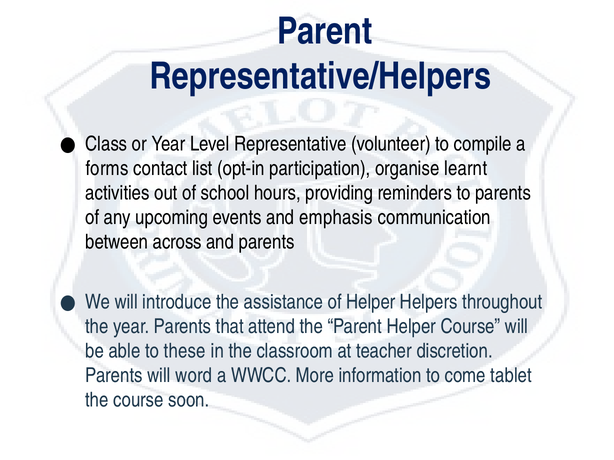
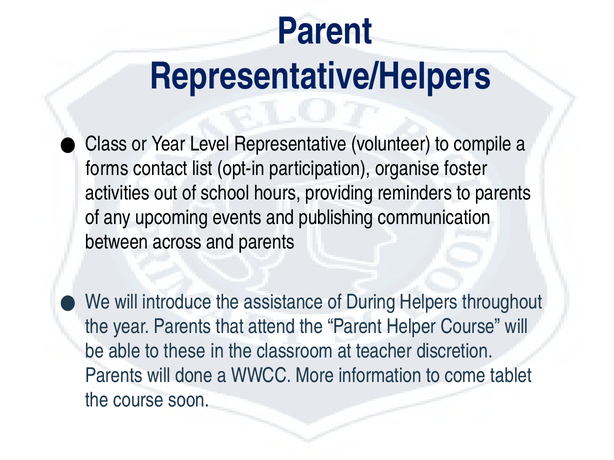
learnt: learnt -> foster (466, 169)
emphasis: emphasis -> publishing (336, 218)
of Helper: Helper -> During (371, 302)
word: word -> done (194, 376)
